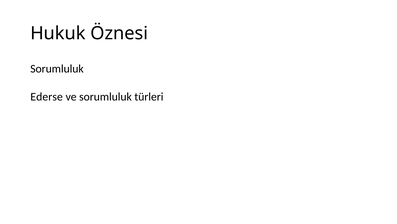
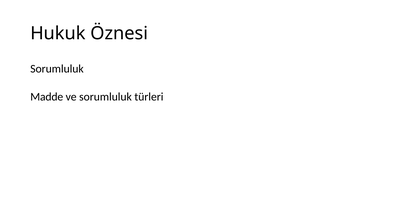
Ederse: Ederse -> Madde (47, 96)
